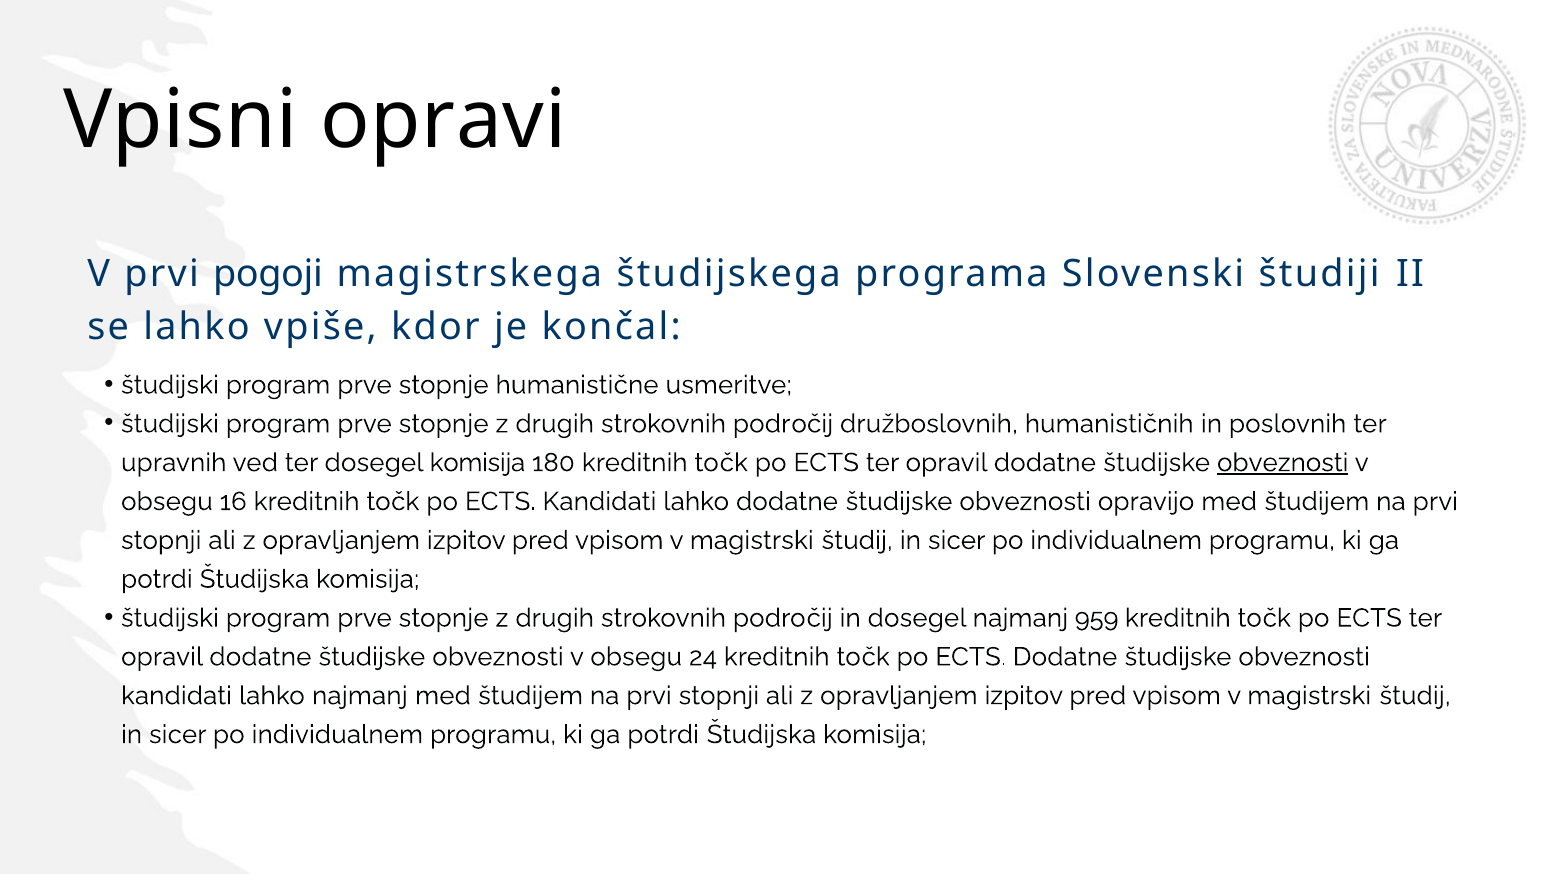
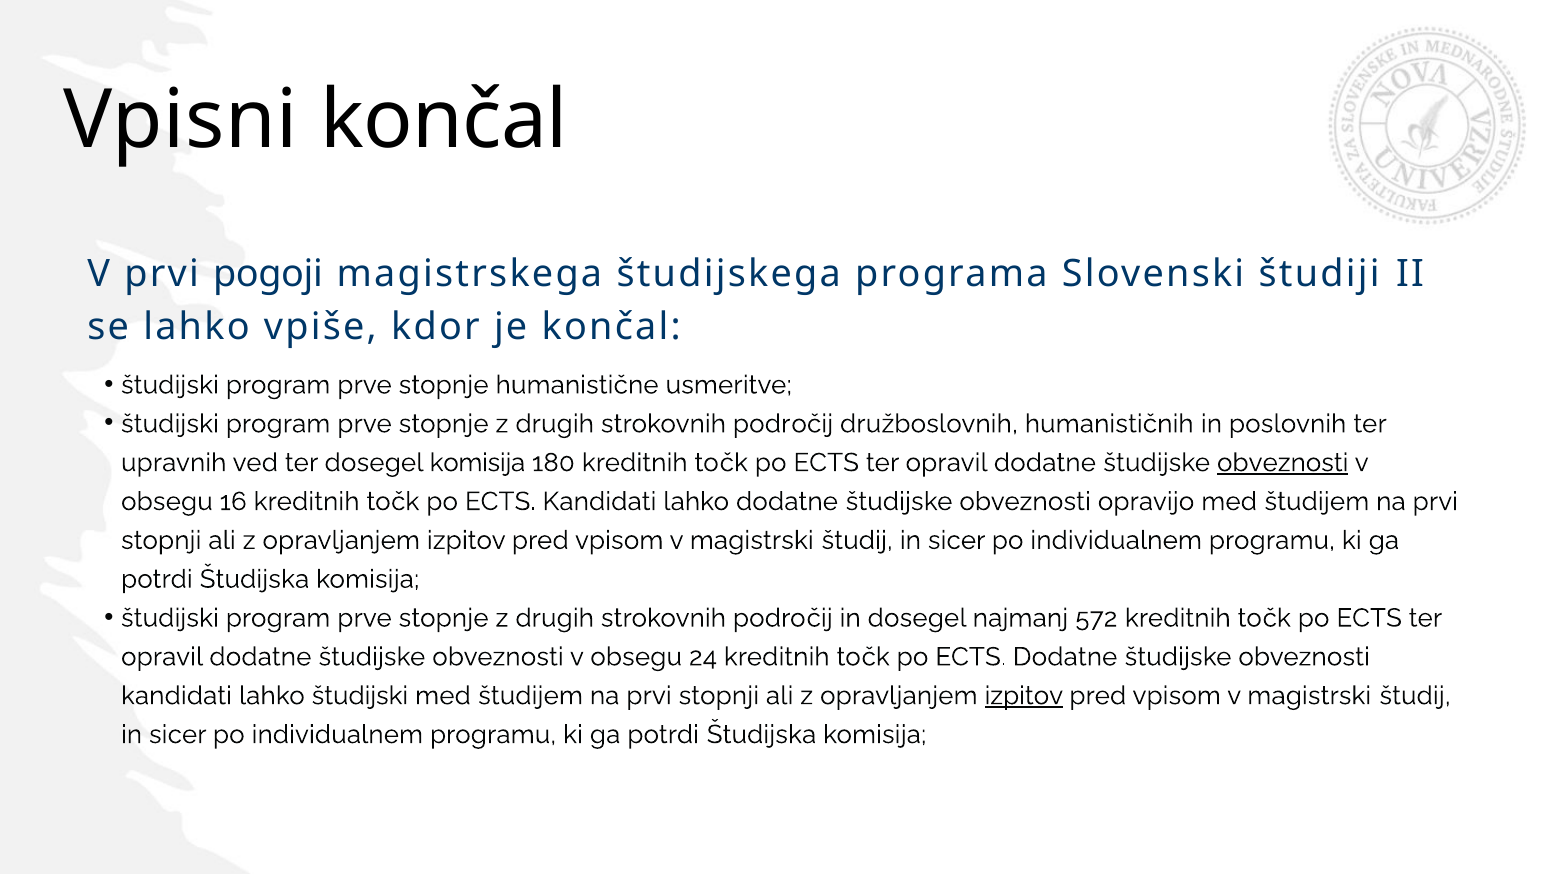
Vpisni opravi: opravi -> končal (444, 120)
959: 959 -> 572 (1096, 618)
lahko najmanj: najmanj -> študijski (360, 696)
izpitov underline: none -> present (1024, 696)
